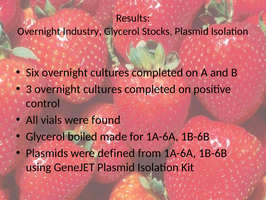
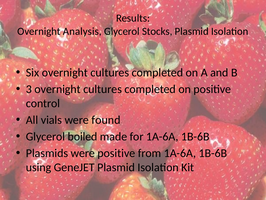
Industry: Industry -> Analysis (82, 31)
were defined: defined -> positive (116, 153)
